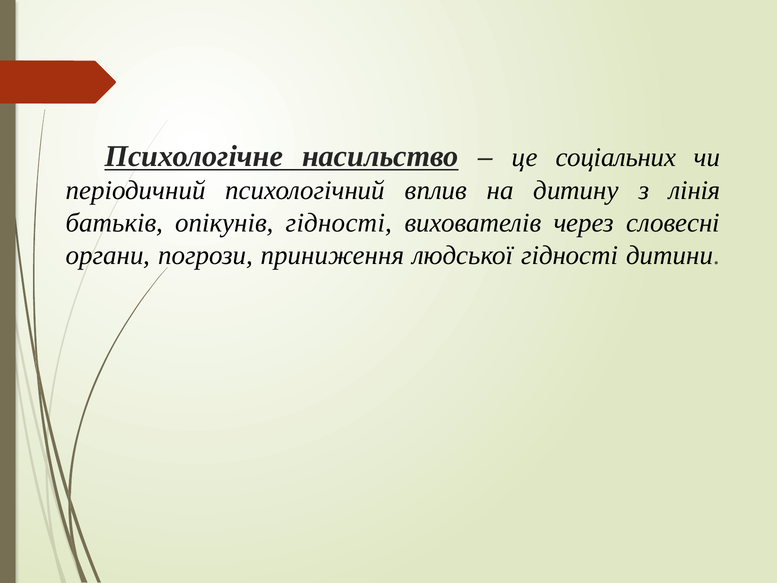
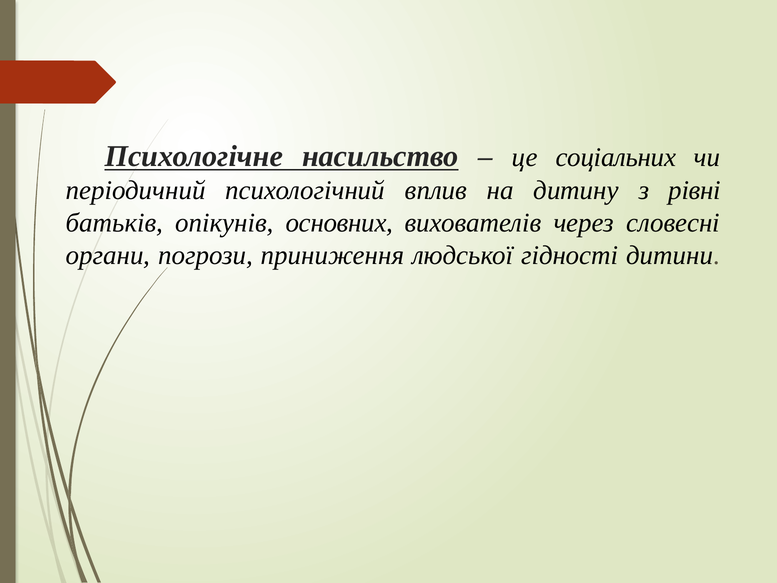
лінія: лінія -> рівні (695, 190)
опікунів гідності: гідності -> основних (339, 223)
